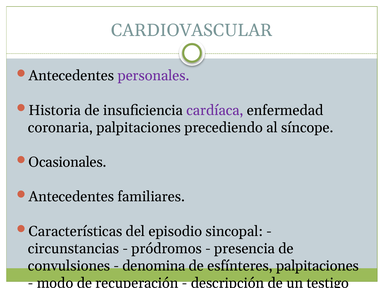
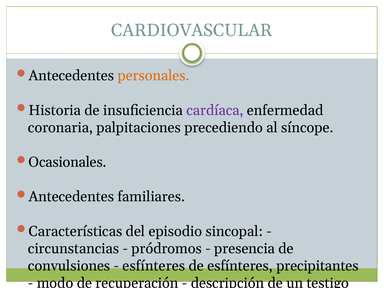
personales colour: purple -> orange (154, 76)
denomina: denomina -> esfínteres (154, 266)
esfínteres palpitaciones: palpitaciones -> precipitantes (317, 266)
